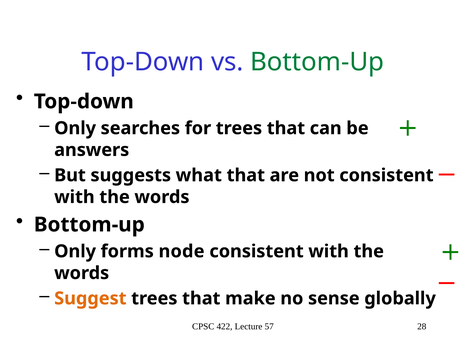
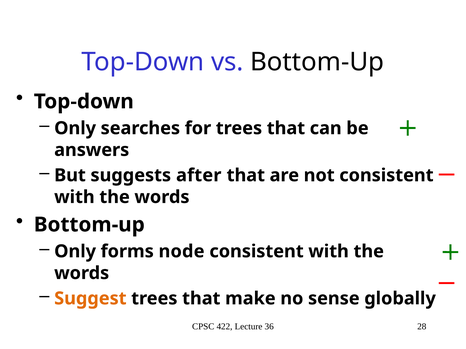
Bottom-Up colour: green -> black (317, 62)
what: what -> after (199, 176)
57: 57 -> 36 (269, 327)
